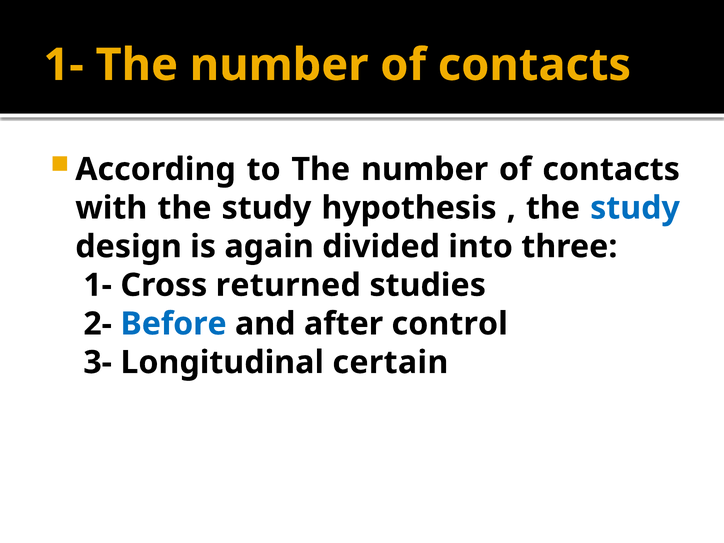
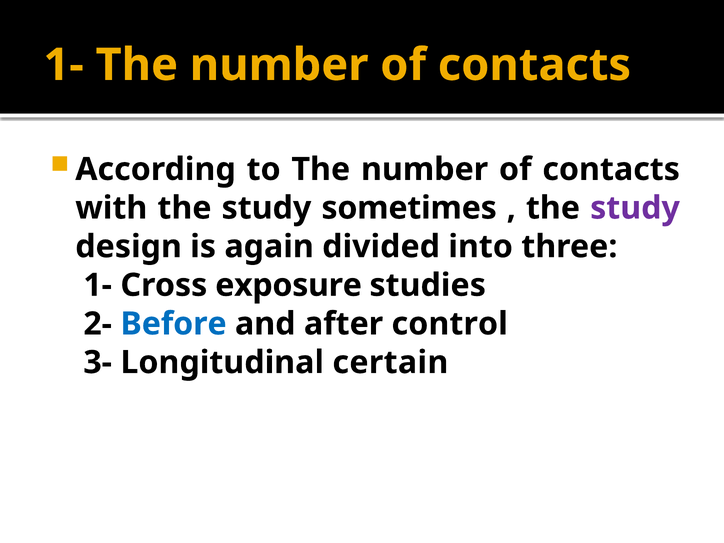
hypothesis: hypothesis -> sometimes (409, 208)
study colour: blue -> purple (635, 208)
returned: returned -> exposure (289, 285)
